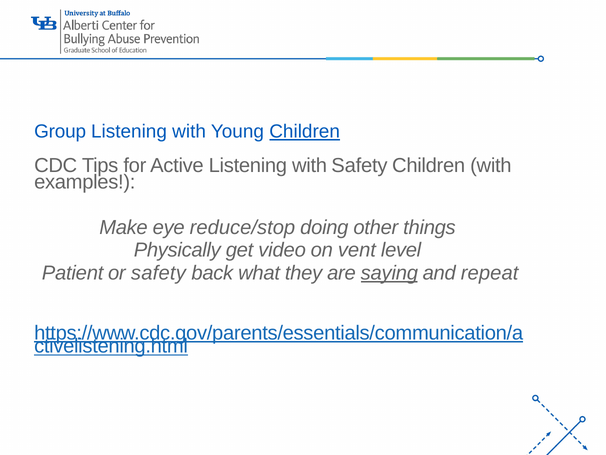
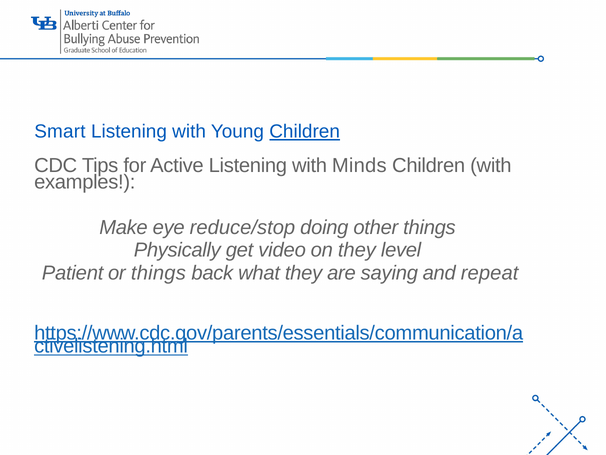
Group: Group -> Smart (60, 131)
with Safety: Safety -> Minds (359, 165)
on vent: vent -> they (357, 250)
or safety: safety -> things (158, 273)
saying underline: present -> none (389, 273)
